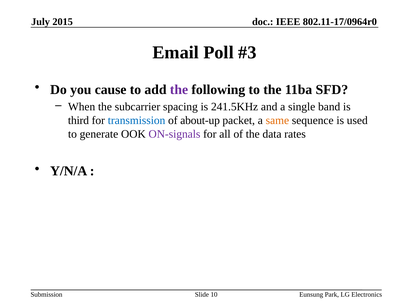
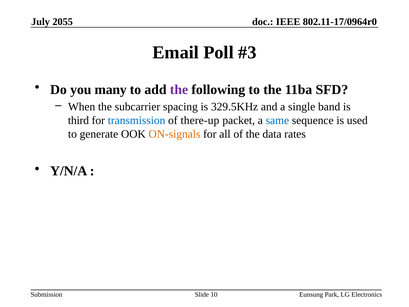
2015: 2015 -> 2055 (63, 22)
cause: cause -> many (111, 90)
241.5KHz: 241.5KHz -> 329.5KHz (235, 107)
about-up: about-up -> there-up (200, 120)
same colour: orange -> blue (277, 120)
ON-signals colour: purple -> orange (174, 134)
